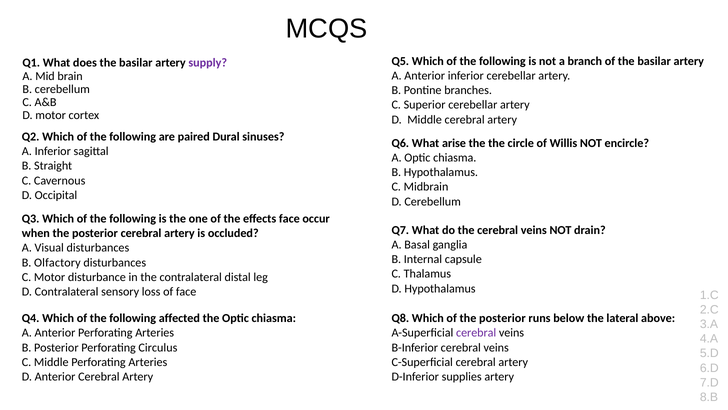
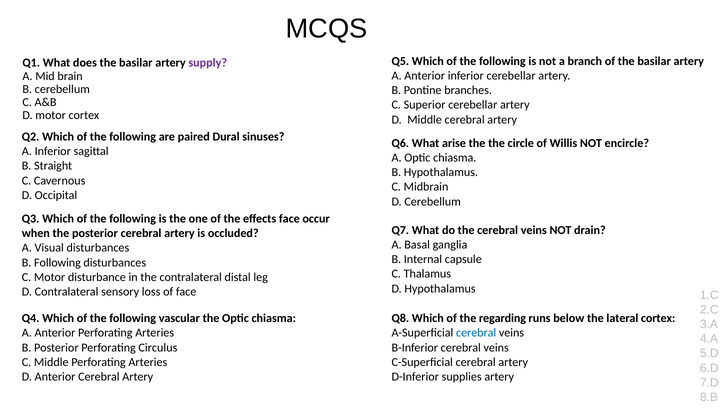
B Olfactory: Olfactory -> Following (57, 262)
affected: affected -> vascular (179, 318)
of the posterior: posterior -> regarding (502, 318)
lateral above: above -> cortex (658, 318)
cerebral colour: purple -> blue (476, 333)
